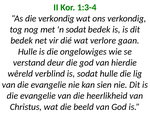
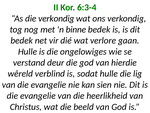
1:3-4: 1:3-4 -> 6:3-4 (87, 7)
n sodat: sodat -> binne (76, 29)
